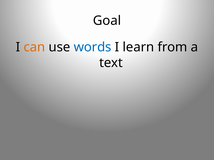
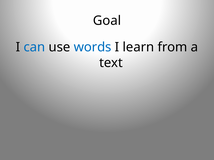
can colour: orange -> blue (34, 47)
